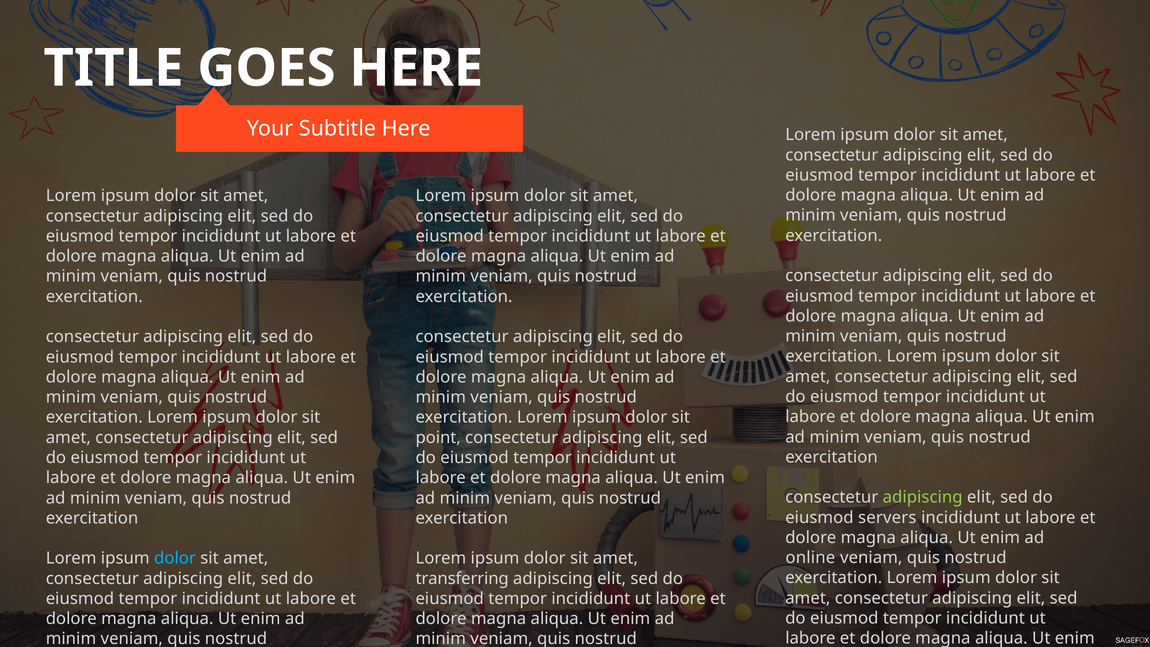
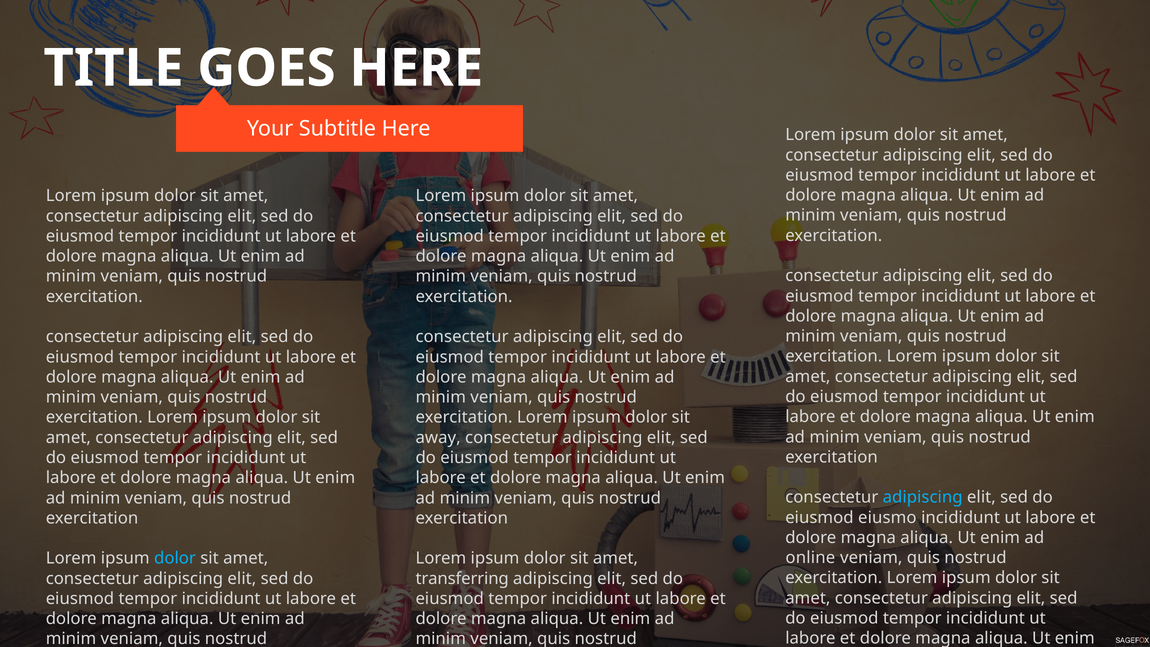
point: point -> away (438, 437)
adipiscing colour: light green -> light blue (923, 497)
servers: servers -> eiusmo (887, 517)
